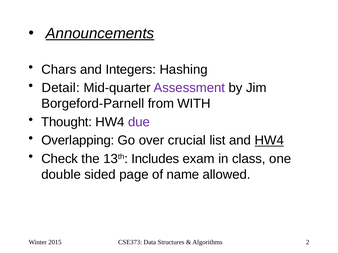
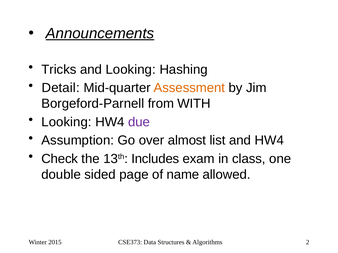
Chars: Chars -> Tricks (59, 70)
and Integers: Integers -> Looking (131, 70)
Assessment colour: purple -> orange (189, 88)
Thought: Thought -> Looking (67, 122)
Overlapping: Overlapping -> Assumption (78, 141)
crucial: crucial -> almost (187, 141)
HW4 underline: present -> none (269, 141)
